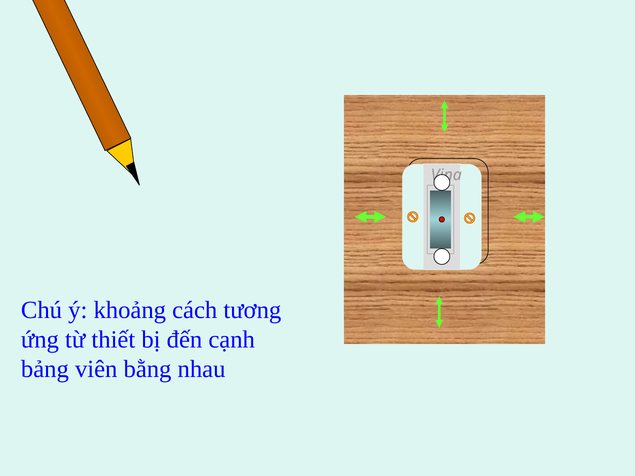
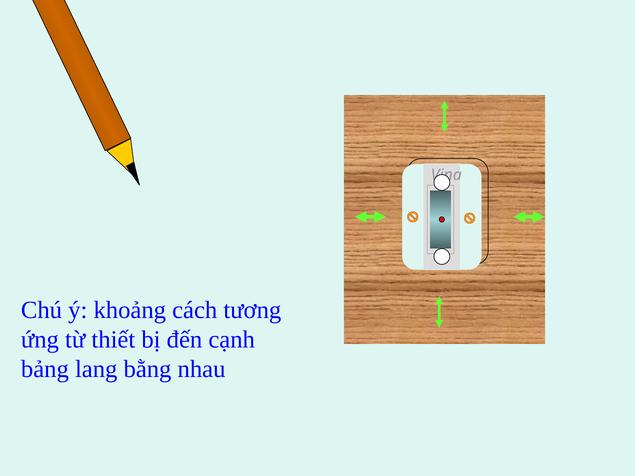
viên: viên -> lang (96, 369)
